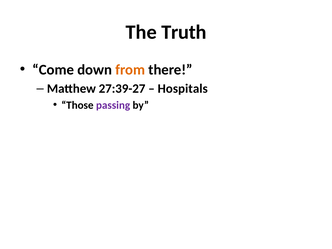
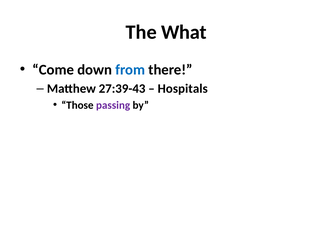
Truth: Truth -> What (184, 32)
from colour: orange -> blue (130, 70)
27:39-27: 27:39-27 -> 27:39-43 (122, 89)
